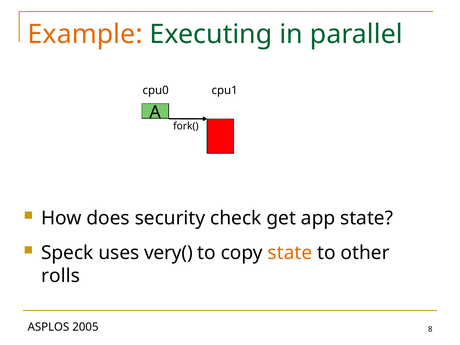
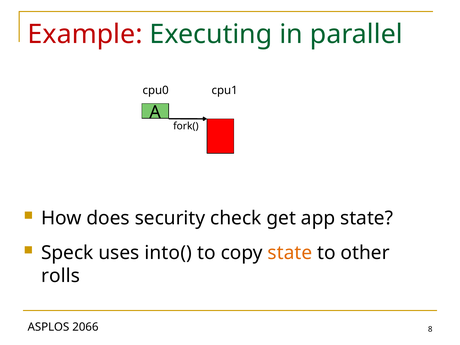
Example colour: orange -> red (85, 34)
very(: very( -> into( (168, 253)
2005: 2005 -> 2066 (85, 327)
